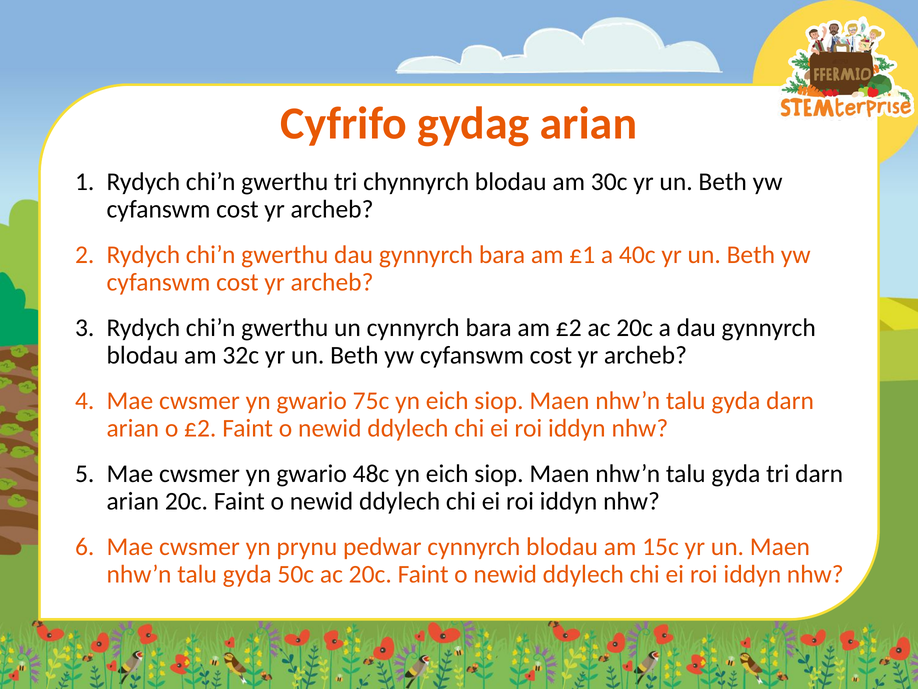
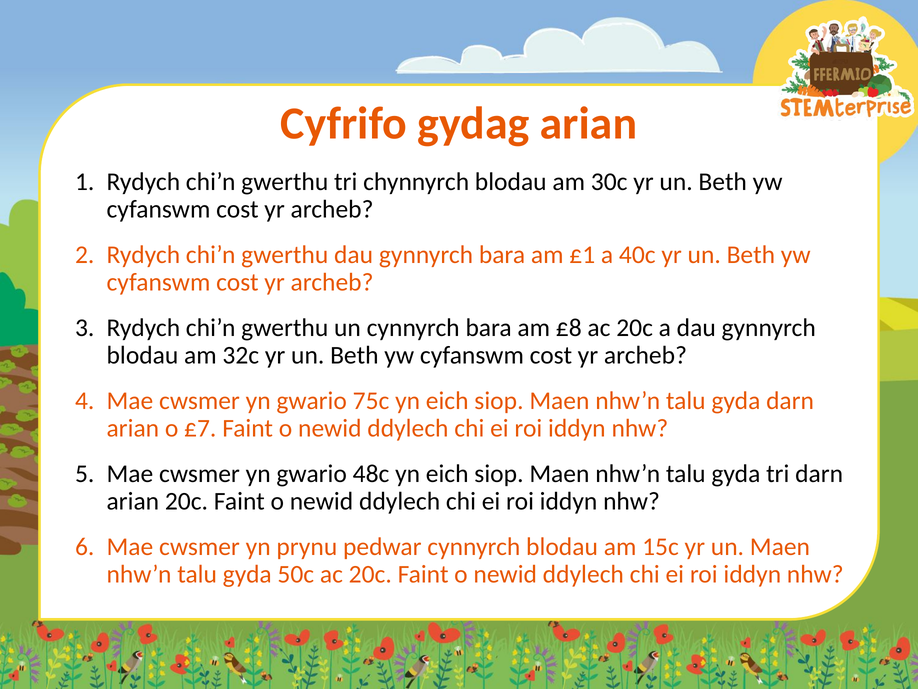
am £2: £2 -> £8 (569, 328)
o £2: £2 -> £7 (200, 428)
